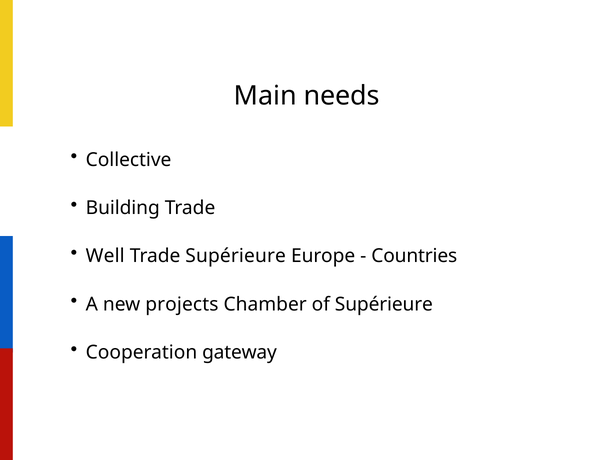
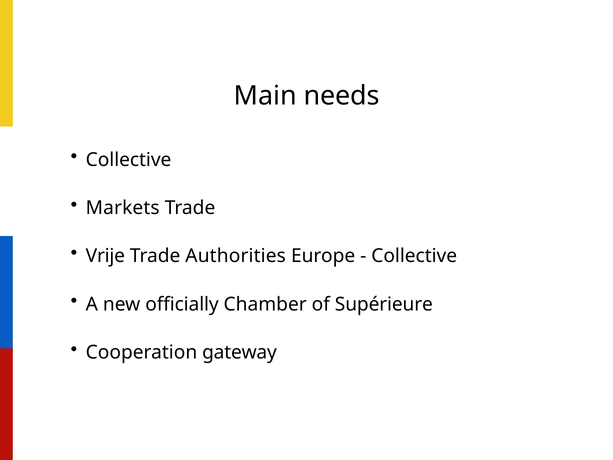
Building: Building -> Markets (123, 208)
Well: Well -> Vrije (105, 256)
Trade Supérieure: Supérieure -> Authorities (236, 256)
Countries: Countries -> Collective (414, 256)
projects: projects -> officially (182, 304)
